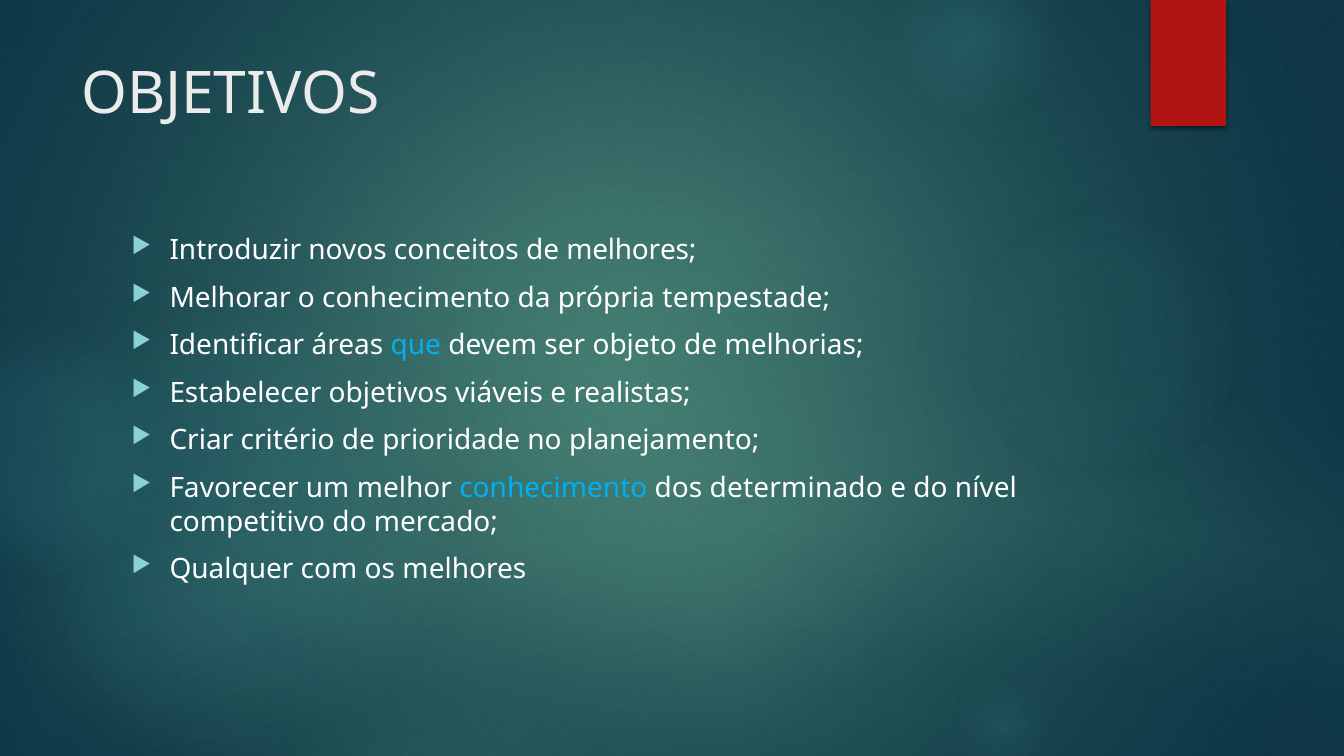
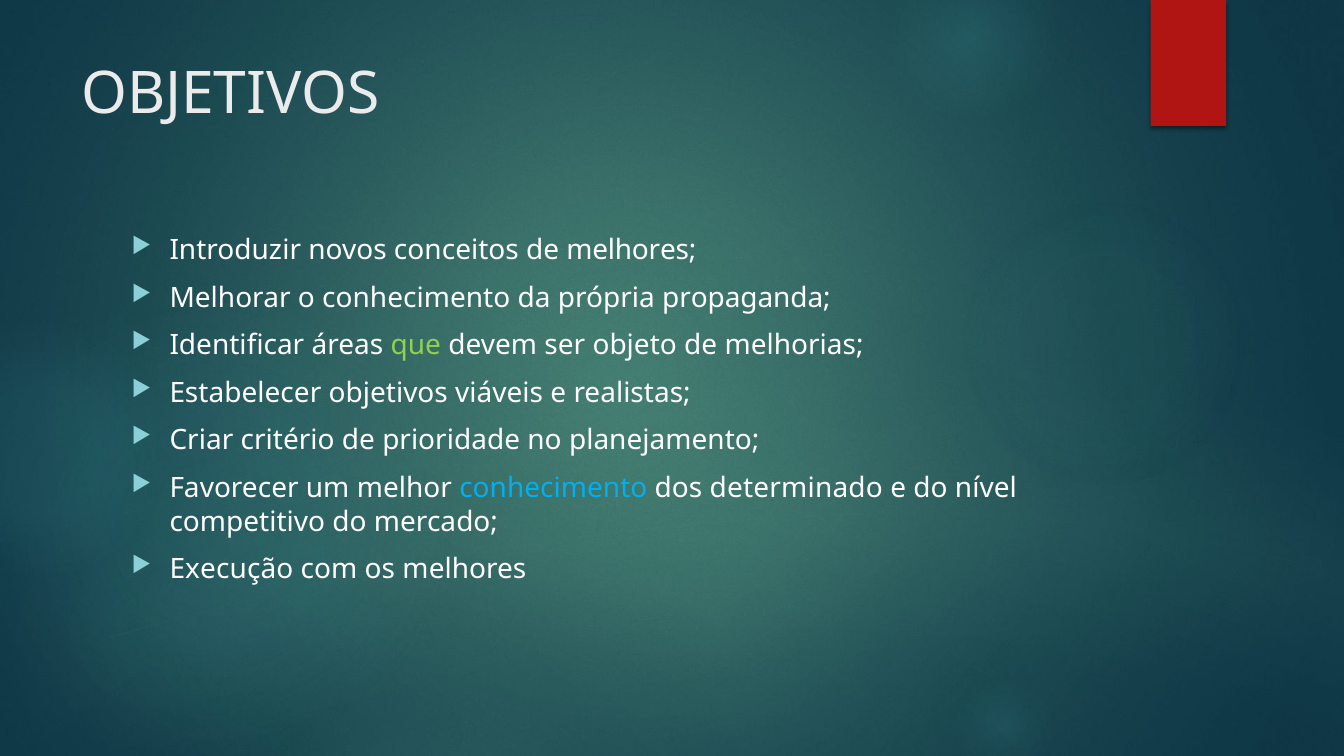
tempestade: tempestade -> propaganda (746, 298)
que colour: light blue -> light green (416, 345)
Qualquer: Qualquer -> Execução (231, 569)
